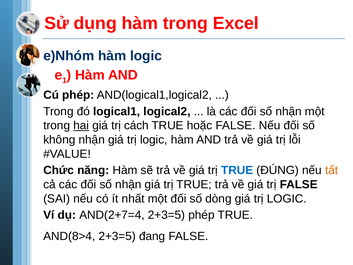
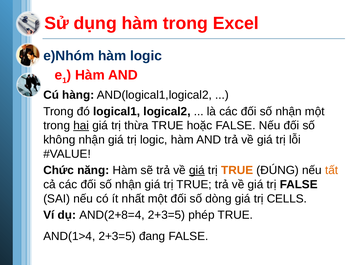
Cú phép: phép -> hàng (78, 95)
cách: cách -> thừa (136, 125)
giá underline: none -> present (197, 170)
TRUE colour: blue -> orange (237, 170)
LOGIC: LOGIC -> CELLS (287, 198)
AND(2+7=4: AND(2+7=4 -> AND(2+8=4 (112, 215)
AND(8>4: AND(8>4 -> AND(1>4 (69, 236)
